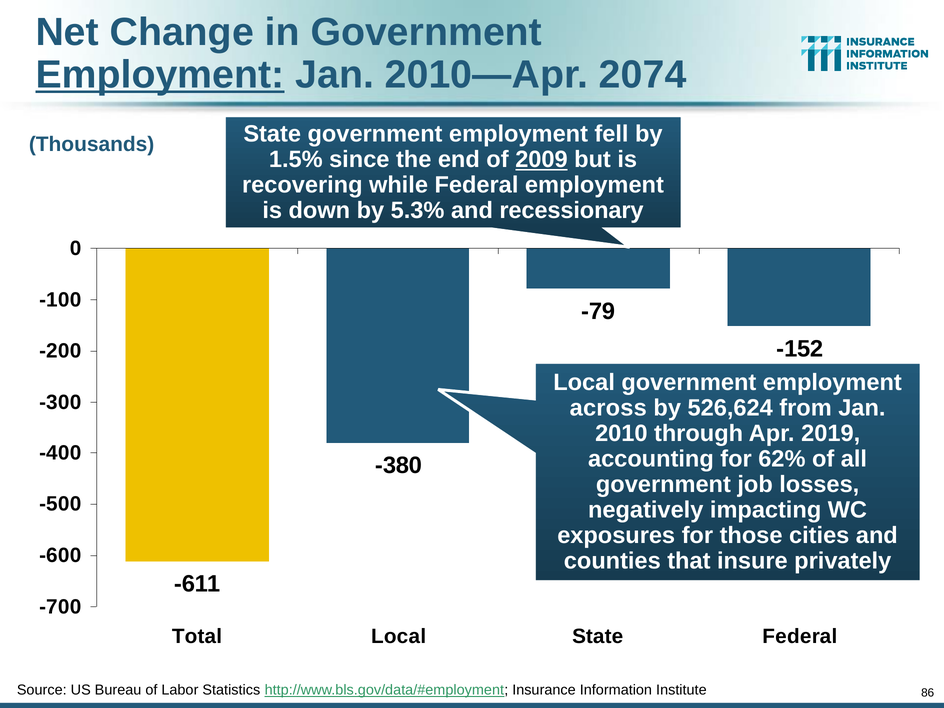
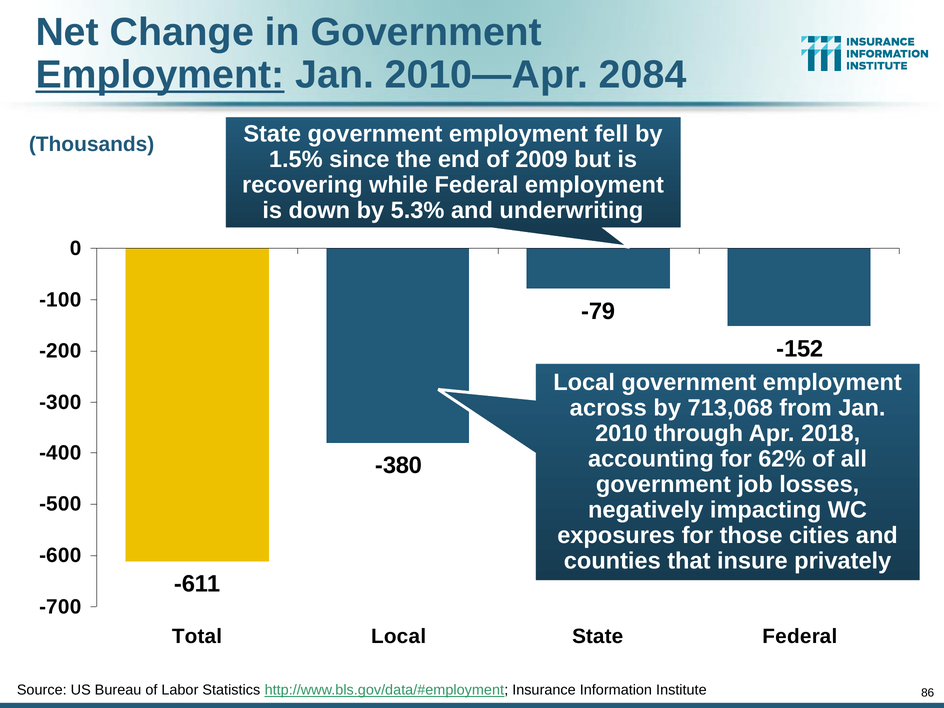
2074: 2074 -> 2084 (643, 75)
2009 underline: present -> none (541, 159)
recessionary: recessionary -> underwriting (571, 210)
526,624: 526,624 -> 713,068 (730, 408)
2019: 2019 -> 2018 (831, 434)
